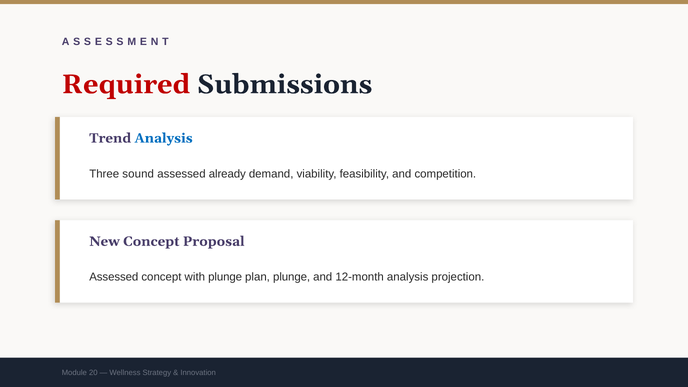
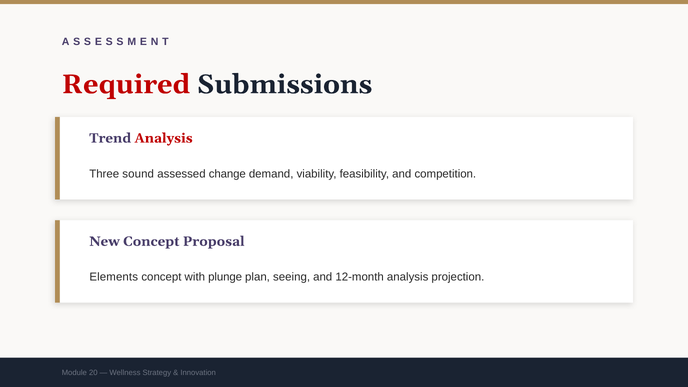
Analysis colour: blue -> red (164, 138)
already: already -> change (227, 174)
Assessed: Assessed -> Elements (114, 277)
plan plunge: plunge -> seeing (292, 277)
